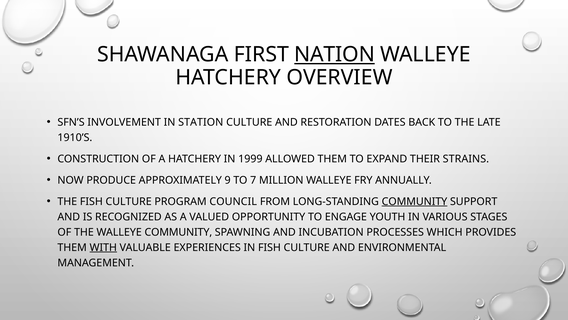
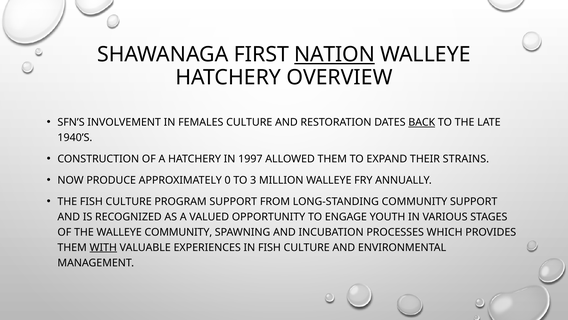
STATION: STATION -> FEMALES (201, 122)
BACK underline: none -> present (422, 122)
1910’S: 1910’S -> 1940’S (75, 137)
1999: 1999 -> 1997 (250, 159)
9: 9 -> 0 (228, 180)
7: 7 -> 3 (253, 180)
PROGRAM COUNCIL: COUNCIL -> SUPPORT (233, 201)
COMMUNITY underline: present -> none (414, 201)
